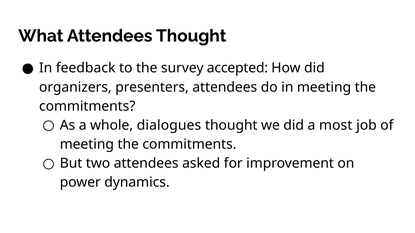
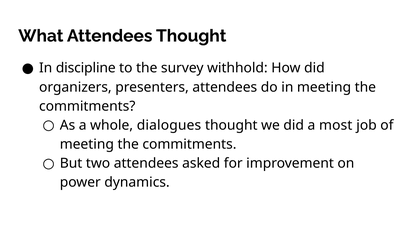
feedback: feedback -> discipline (86, 68)
accepted: accepted -> withhold (237, 68)
